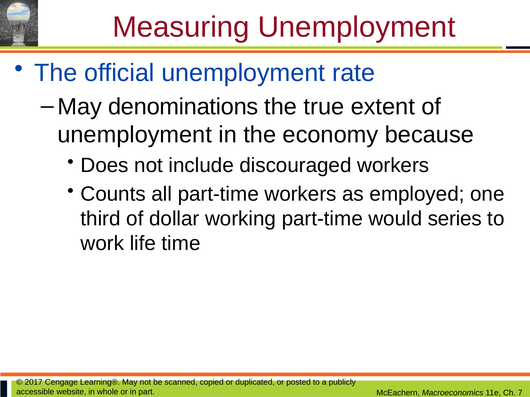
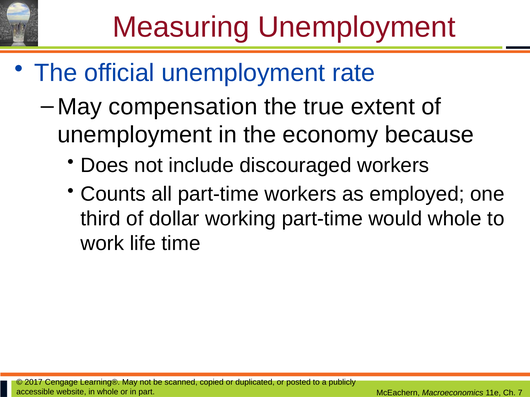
denominations: denominations -> compensation (183, 107)
would series: series -> whole (455, 219)
